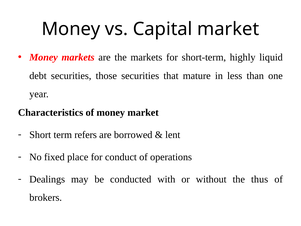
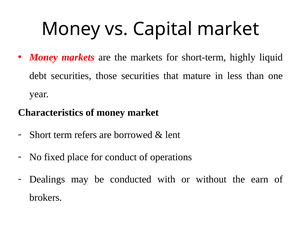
thus: thus -> earn (260, 179)
